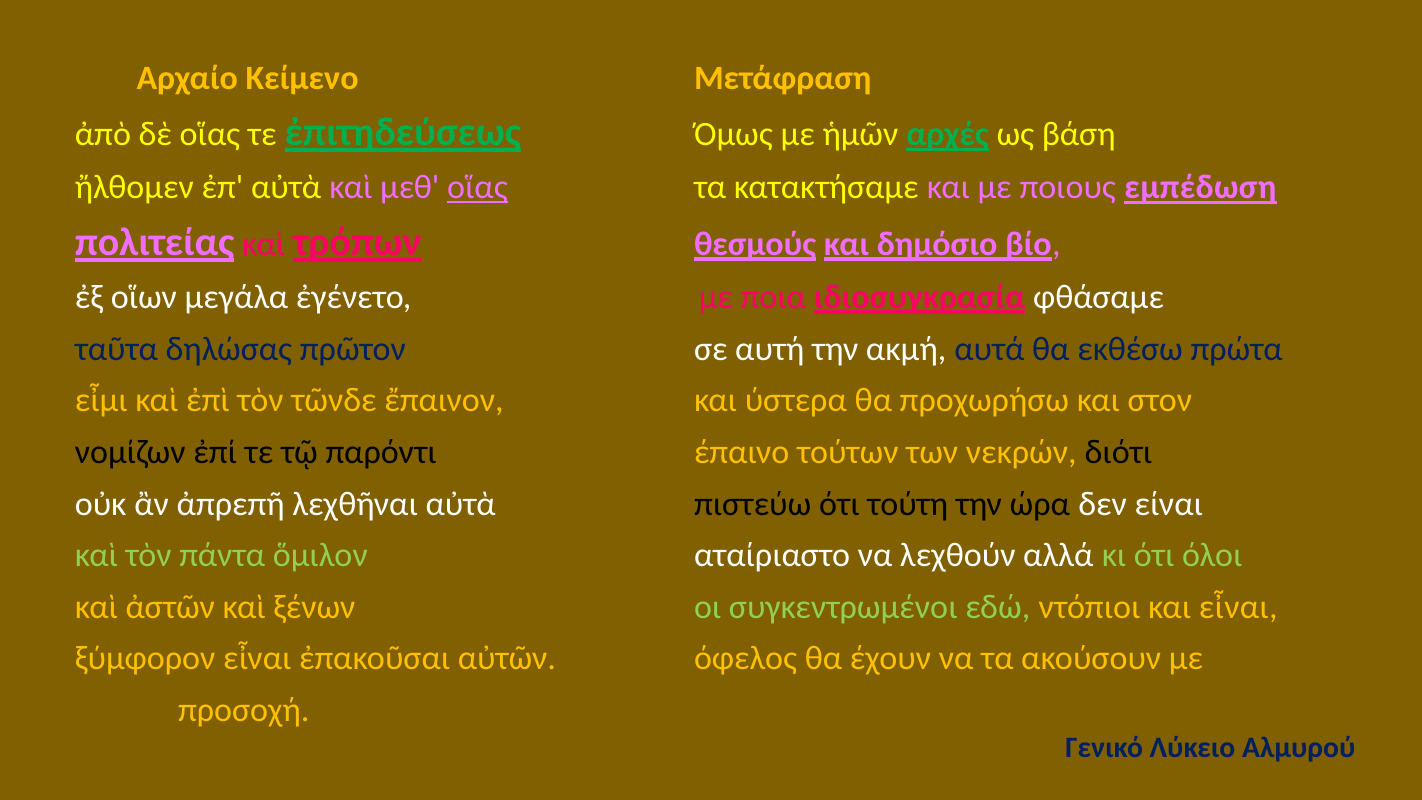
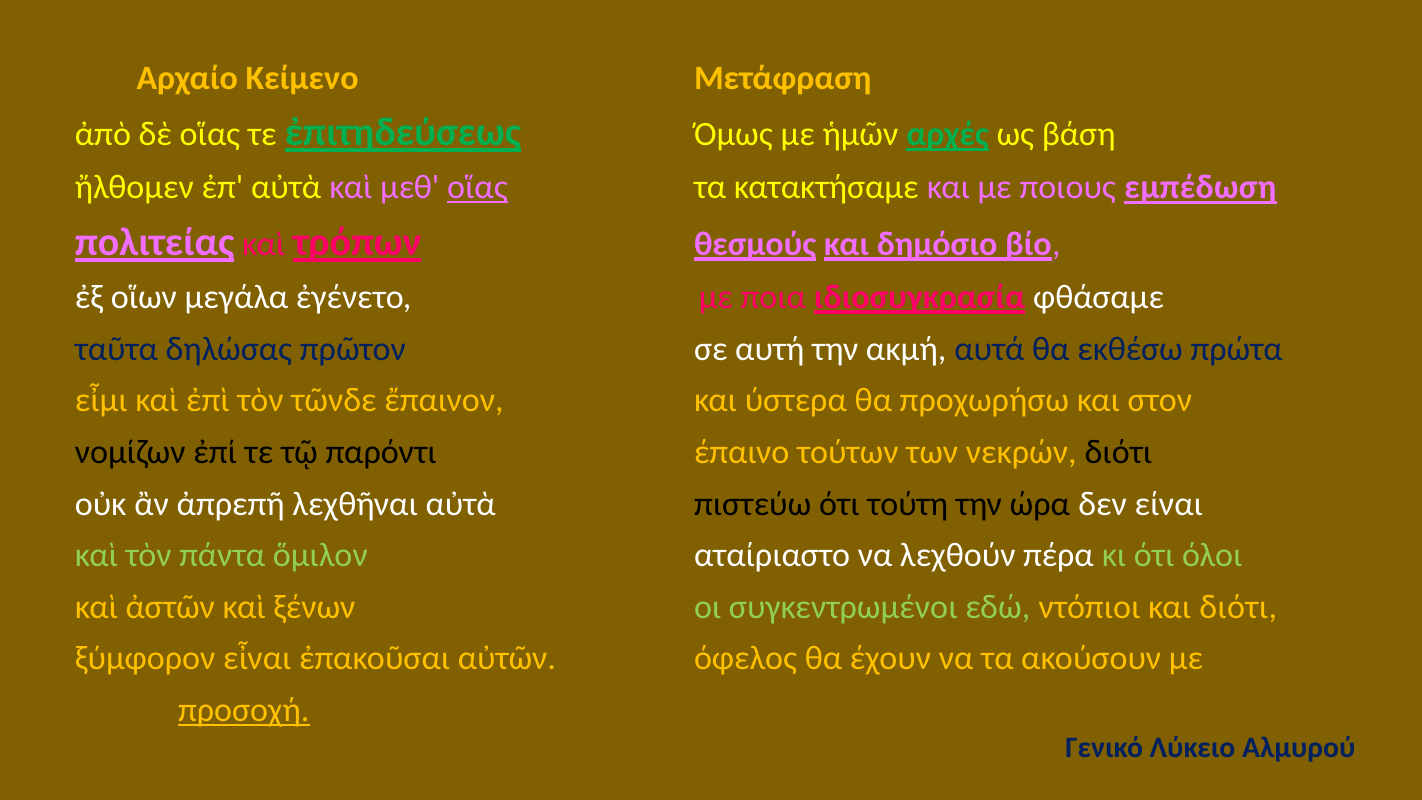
αλλά: αλλά -> πέρα (1058, 555)
και εἶναι: εἶναι -> διότι (1238, 607)
προσοχή underline: none -> present (244, 710)
